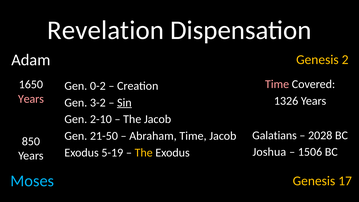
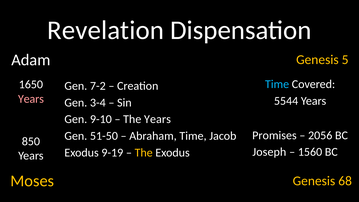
2: 2 -> 5 (345, 60)
Time colour: pink -> light blue (277, 84)
0-2: 0-2 -> 7-2 (98, 86)
1326: 1326 -> 5544 (286, 101)
3-2: 3-2 -> 3-4 (98, 103)
Sin underline: present -> none (124, 103)
2-10: 2-10 -> 9-10 (101, 119)
The Jacob: Jacob -> Years (157, 119)
Galatians: Galatians -> Promises (274, 135)
2028: 2028 -> 2056 (320, 135)
21-50: 21-50 -> 51-50 (104, 136)
Joshua: Joshua -> Joseph (269, 152)
1506: 1506 -> 1560 (310, 152)
5-19: 5-19 -> 9-19 (112, 153)
Moses colour: light blue -> yellow (32, 181)
17: 17 -> 68 (345, 181)
